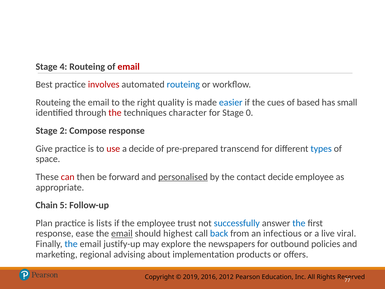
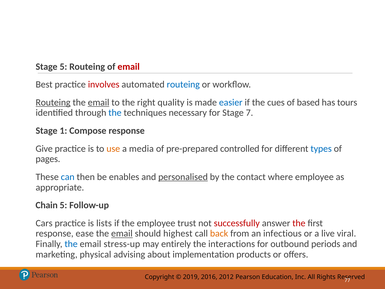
Stage 4: 4 -> 5 (63, 67)
Routeing underline: none -> present (53, 102)
email underline: none -> present (99, 102)
small: small -> tours (347, 102)
the colour: red -> blue (115, 113)
character: character -> necessary (188, 113)
0: 0 -> 7 (250, 113)
2: 2 -> 1 (63, 131)
use colour: red -> orange (113, 148)
a decide: decide -> media (141, 148)
transcend: transcend -> controlled (240, 148)
space: space -> pages (48, 159)
can colour: red -> blue (68, 177)
forward: forward -> enables (124, 177)
contact decide: decide -> where (280, 177)
Plan: Plan -> Cars (44, 223)
successfully colour: blue -> red (237, 223)
the colour: blue -> red (299, 223)
back colour: blue -> orange (219, 233)
justify-up: justify-up -> stress-up (122, 244)
explore: explore -> entirely (176, 244)
newspapers: newspapers -> interactions (232, 244)
policies: policies -> periods (326, 244)
regional: regional -> physical (95, 254)
